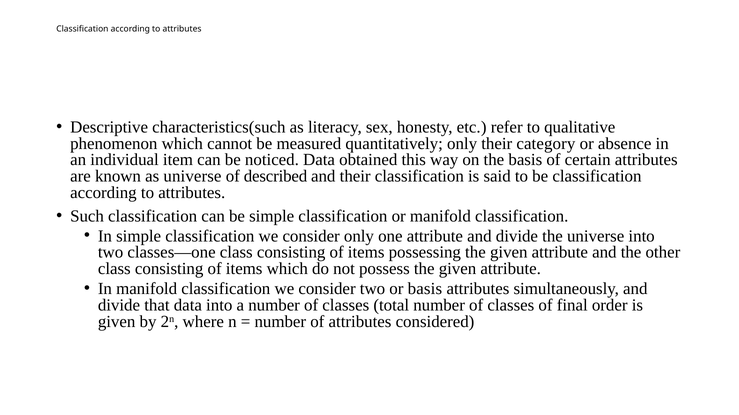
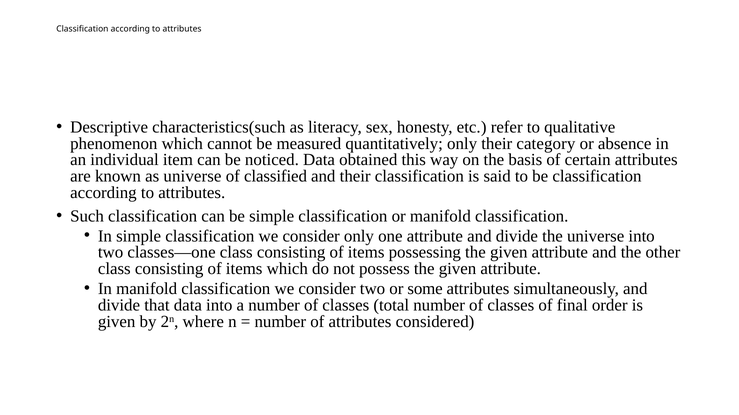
described: described -> classified (276, 177)
or basis: basis -> some (425, 289)
